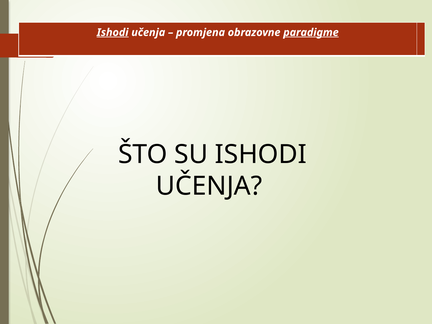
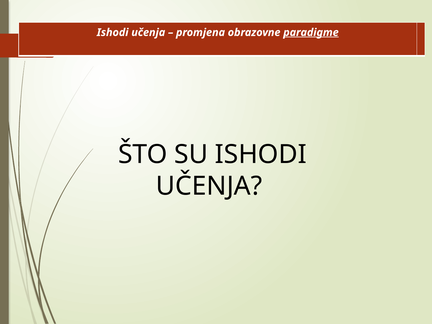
Ishodi underline: present -> none (113, 32)
